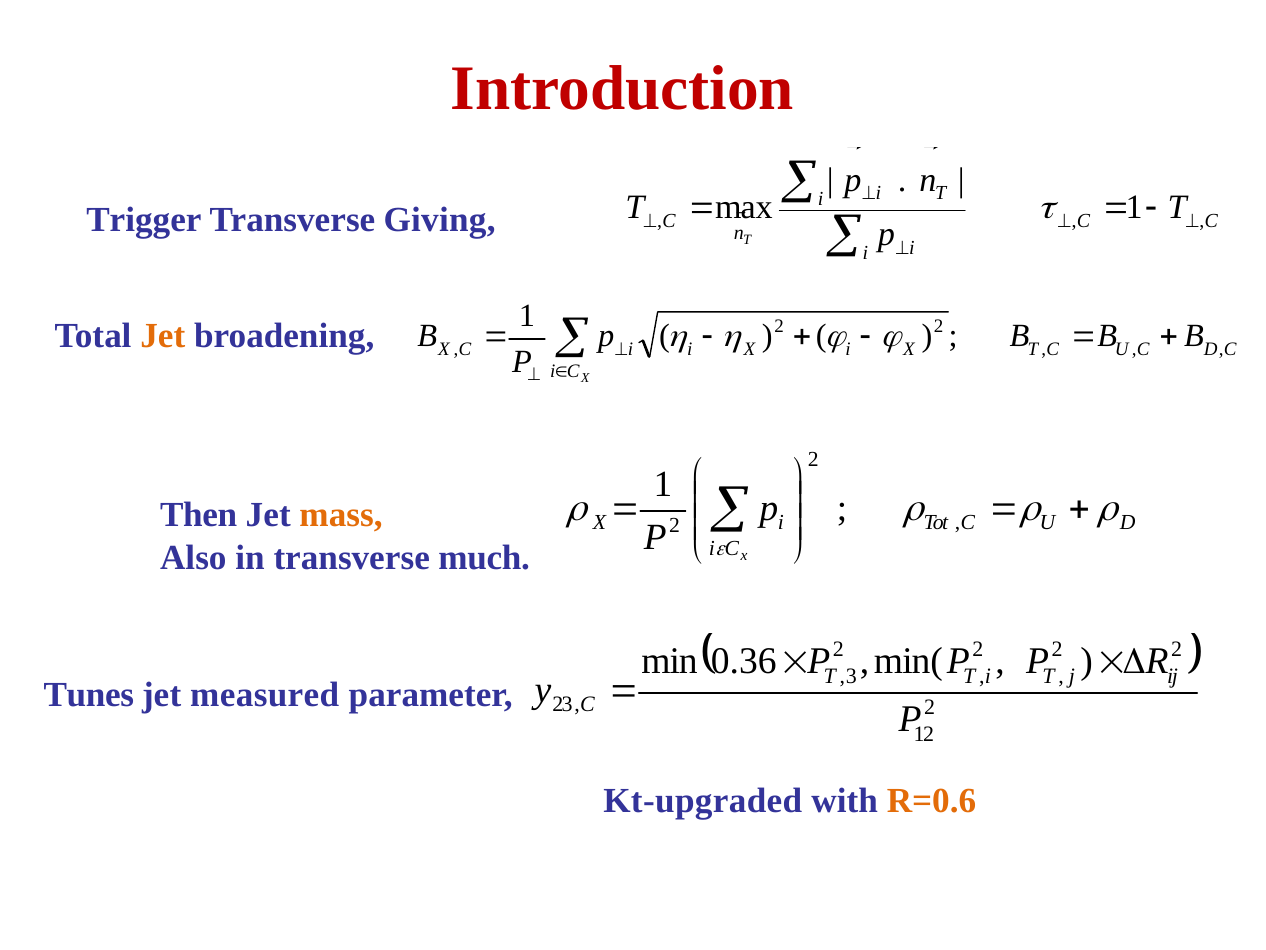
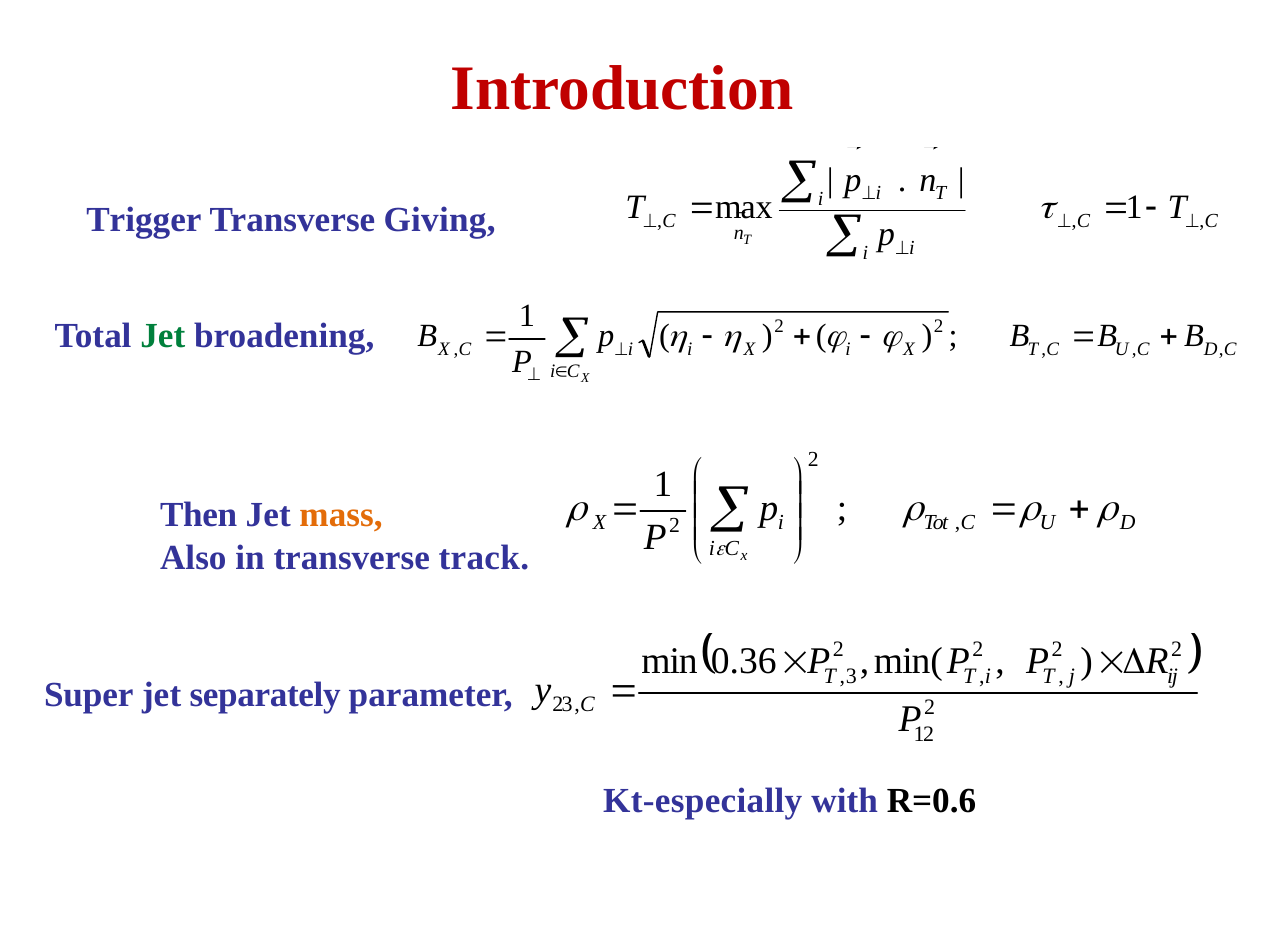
Jet colour: orange -> green (163, 336)
much: much -> track (484, 557)
Tunes: Tunes -> Super (89, 694)
measured: measured -> separately (265, 694)
Kt-upgraded: Kt-upgraded -> Kt-especially (703, 800)
R=0.6 colour: orange -> black (931, 800)
